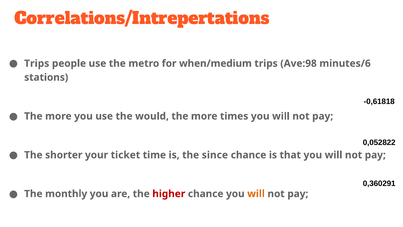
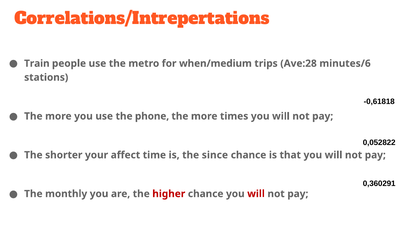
Trips: Trips -> Train (37, 63)
Ave:98: Ave:98 -> Ave:28 (299, 63)
would: would -> phone (152, 116)
ticket: ticket -> affect (125, 155)
will colour: orange -> red (256, 194)
